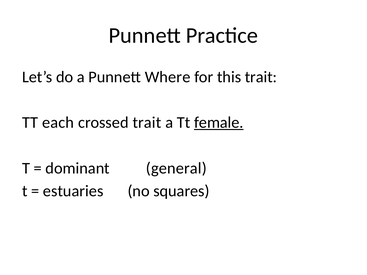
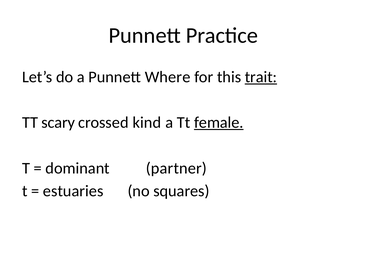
trait underline: none -> present (261, 77)
each: each -> scary (58, 123)
crossed trait: trait -> kind (147, 123)
general: general -> partner (176, 168)
